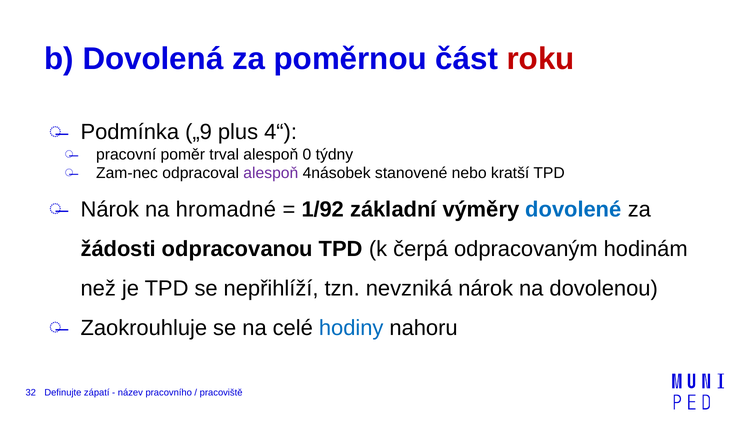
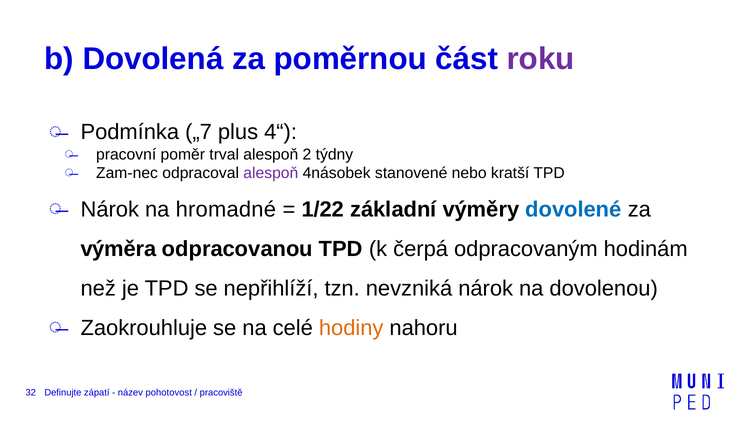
roku colour: red -> purple (541, 59)
„9: „9 -> „7 (199, 132)
0: 0 -> 2 (307, 154)
1/92: 1/92 -> 1/22 (323, 209)
žádosti: žádosti -> výměra (118, 249)
hodiny colour: blue -> orange (351, 328)
pracovního: pracovního -> pohotovost (169, 393)
